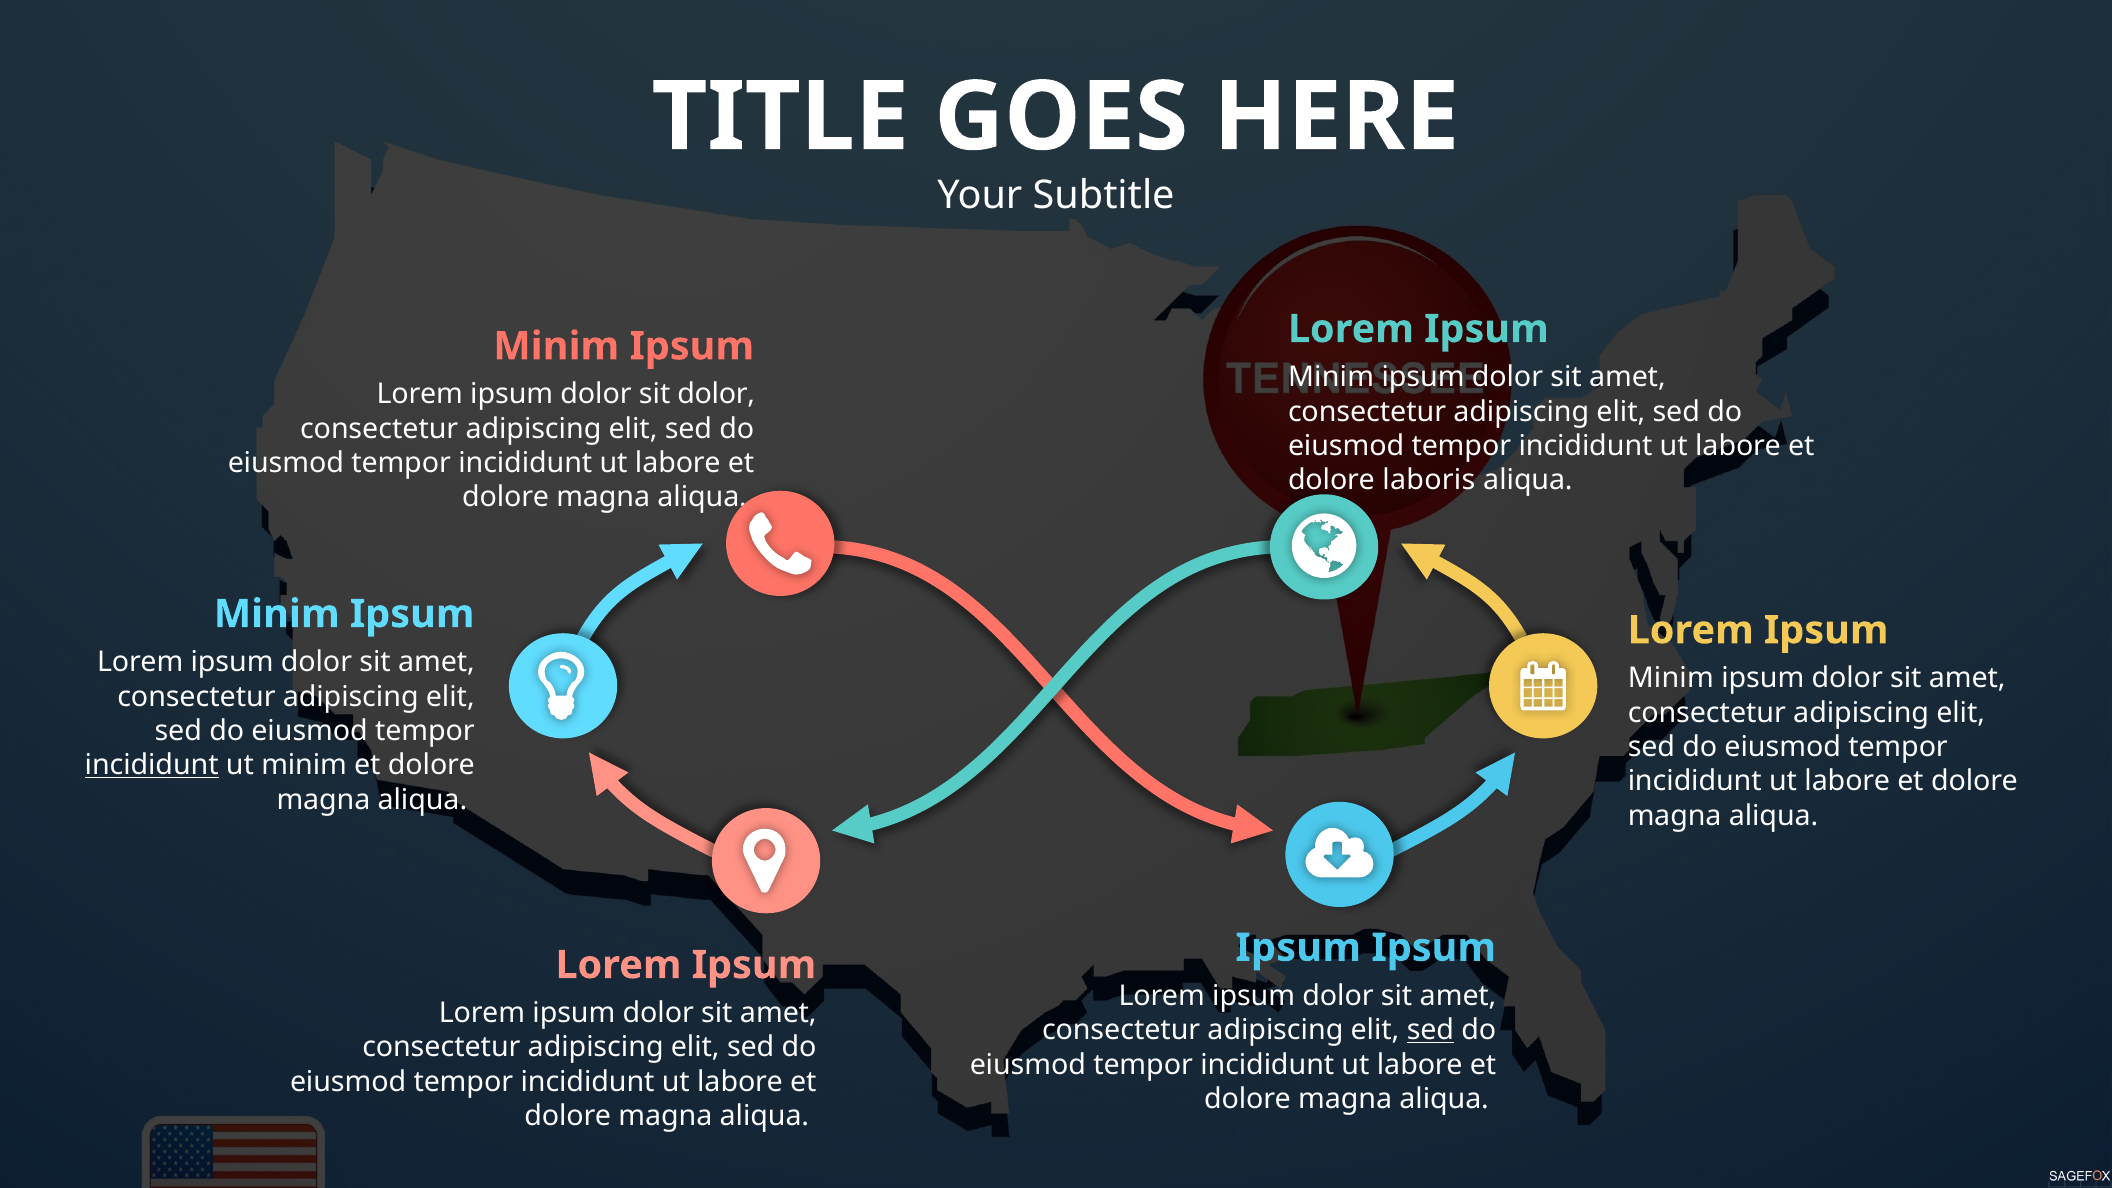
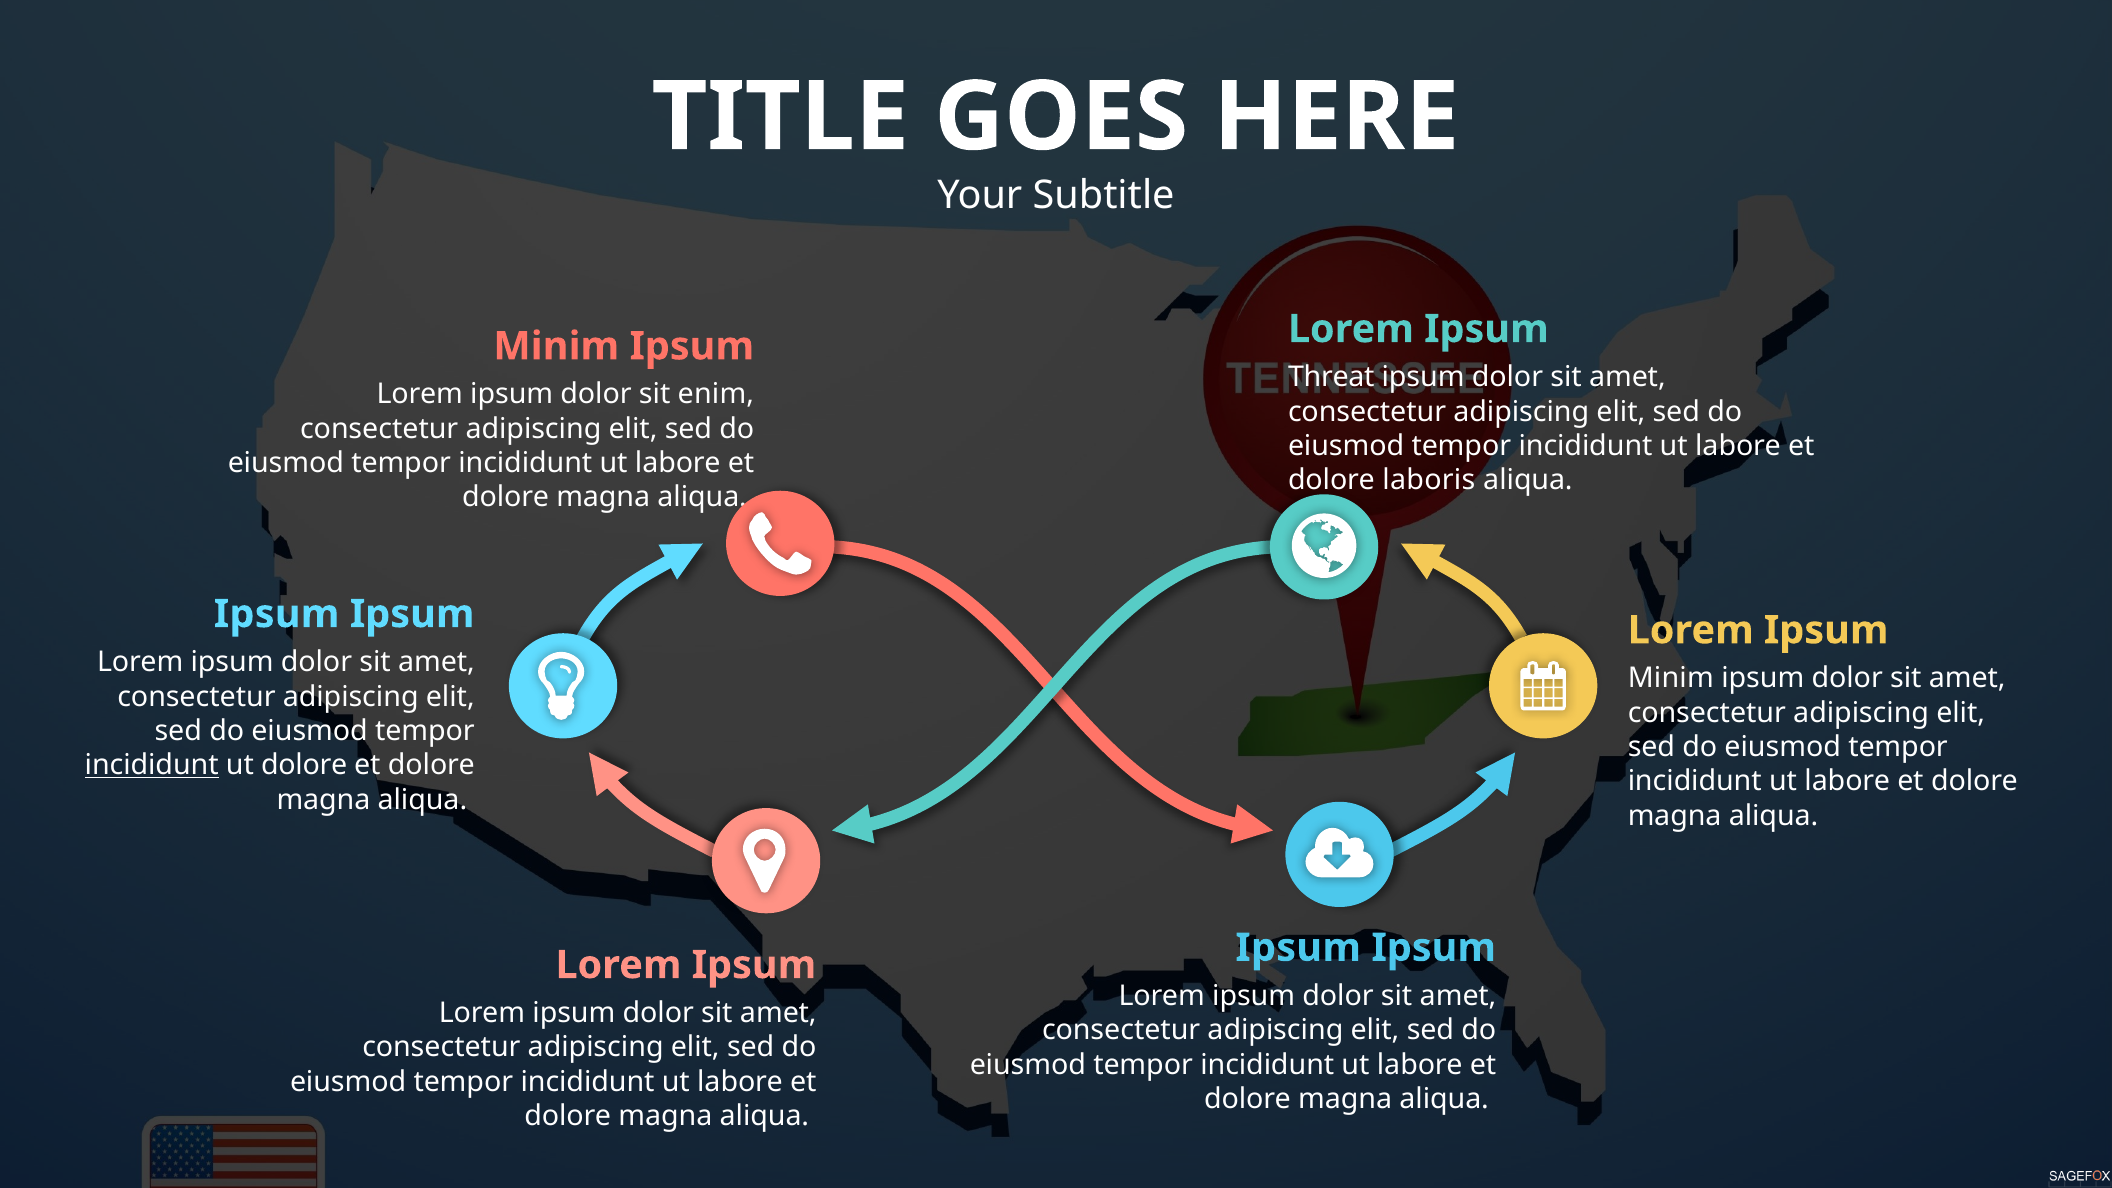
Minim: Minim -> Threat (1331, 377)
sit dolor: dolor -> enim (716, 394)
Minim: Minim -> Ipsum (277, 614)
ut minim: minim -> dolore (304, 765)
sed underline: present -> none (1430, 1030)
